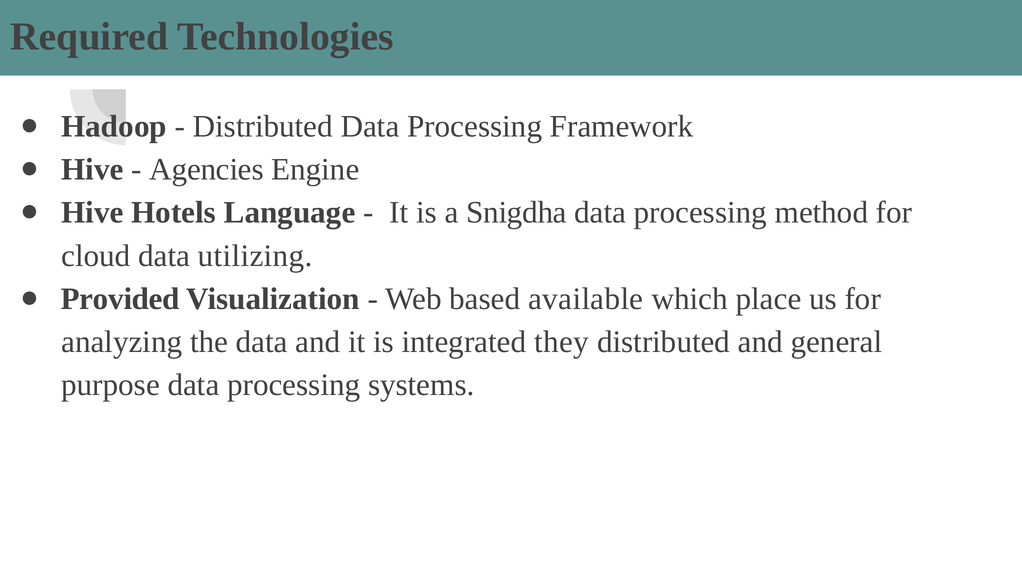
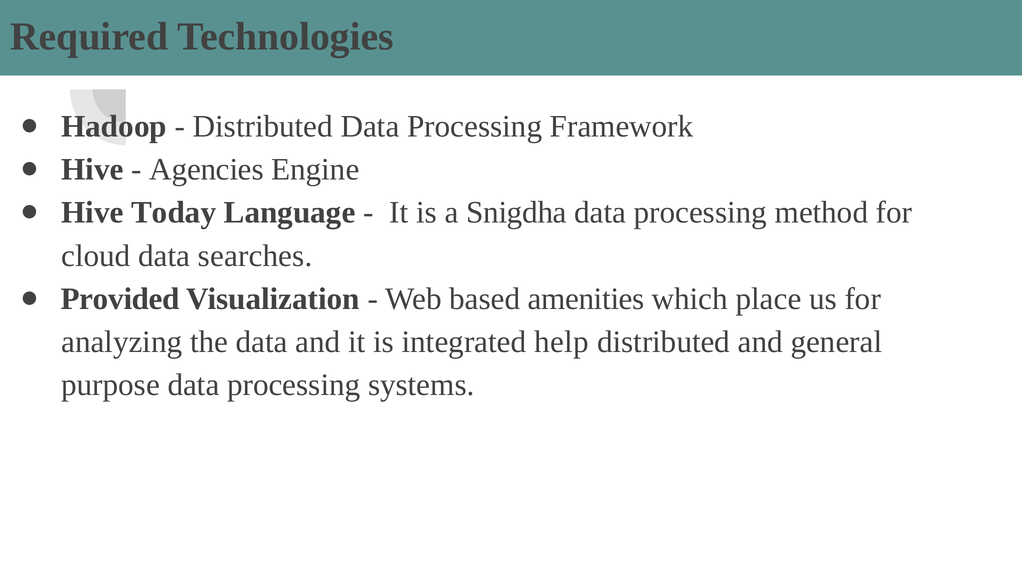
Hotels: Hotels -> Today (174, 213)
utilizing: utilizing -> searches (255, 256)
available: available -> amenities (586, 299)
they: they -> help (561, 342)
